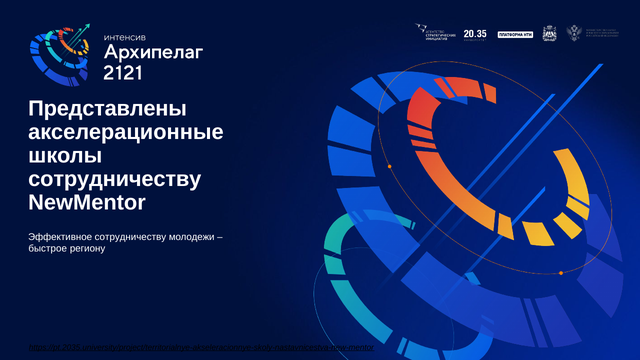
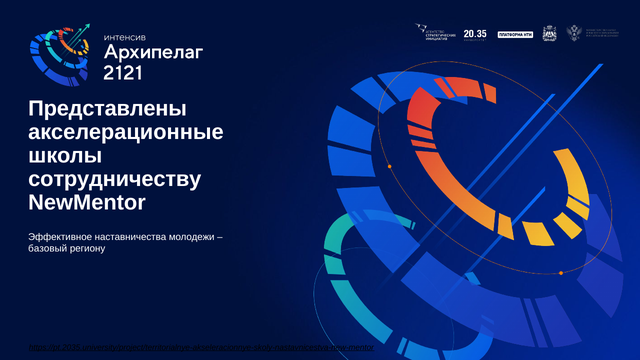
Эффективное сотрудничеству: сотрудничеству -> наставничества (130, 237)
быстрое: быстрое -> базовый (48, 249)
